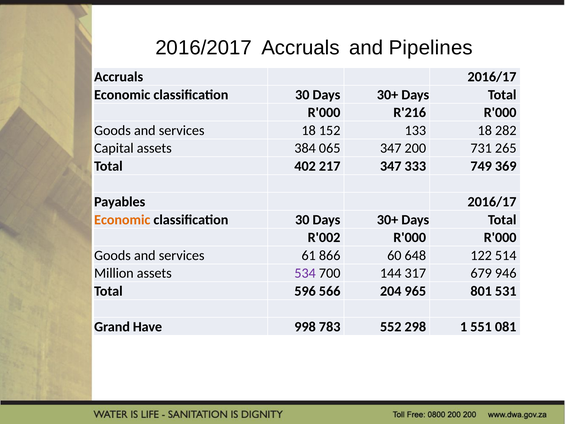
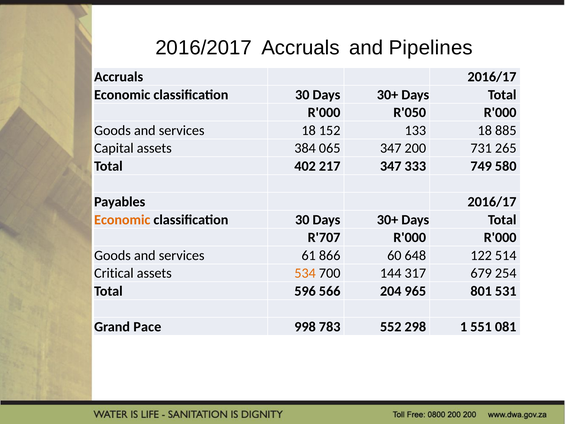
R'216: R'216 -> R'050 (410, 113)
282: 282 -> 885 (506, 130)
369: 369 -> 580 (506, 166)
R'002: R'002 -> R'707 (324, 237)
Million: Million -> Critical (114, 273)
534 colour: purple -> orange (305, 273)
946: 946 -> 254 (506, 273)
Have: Have -> Pace (147, 327)
